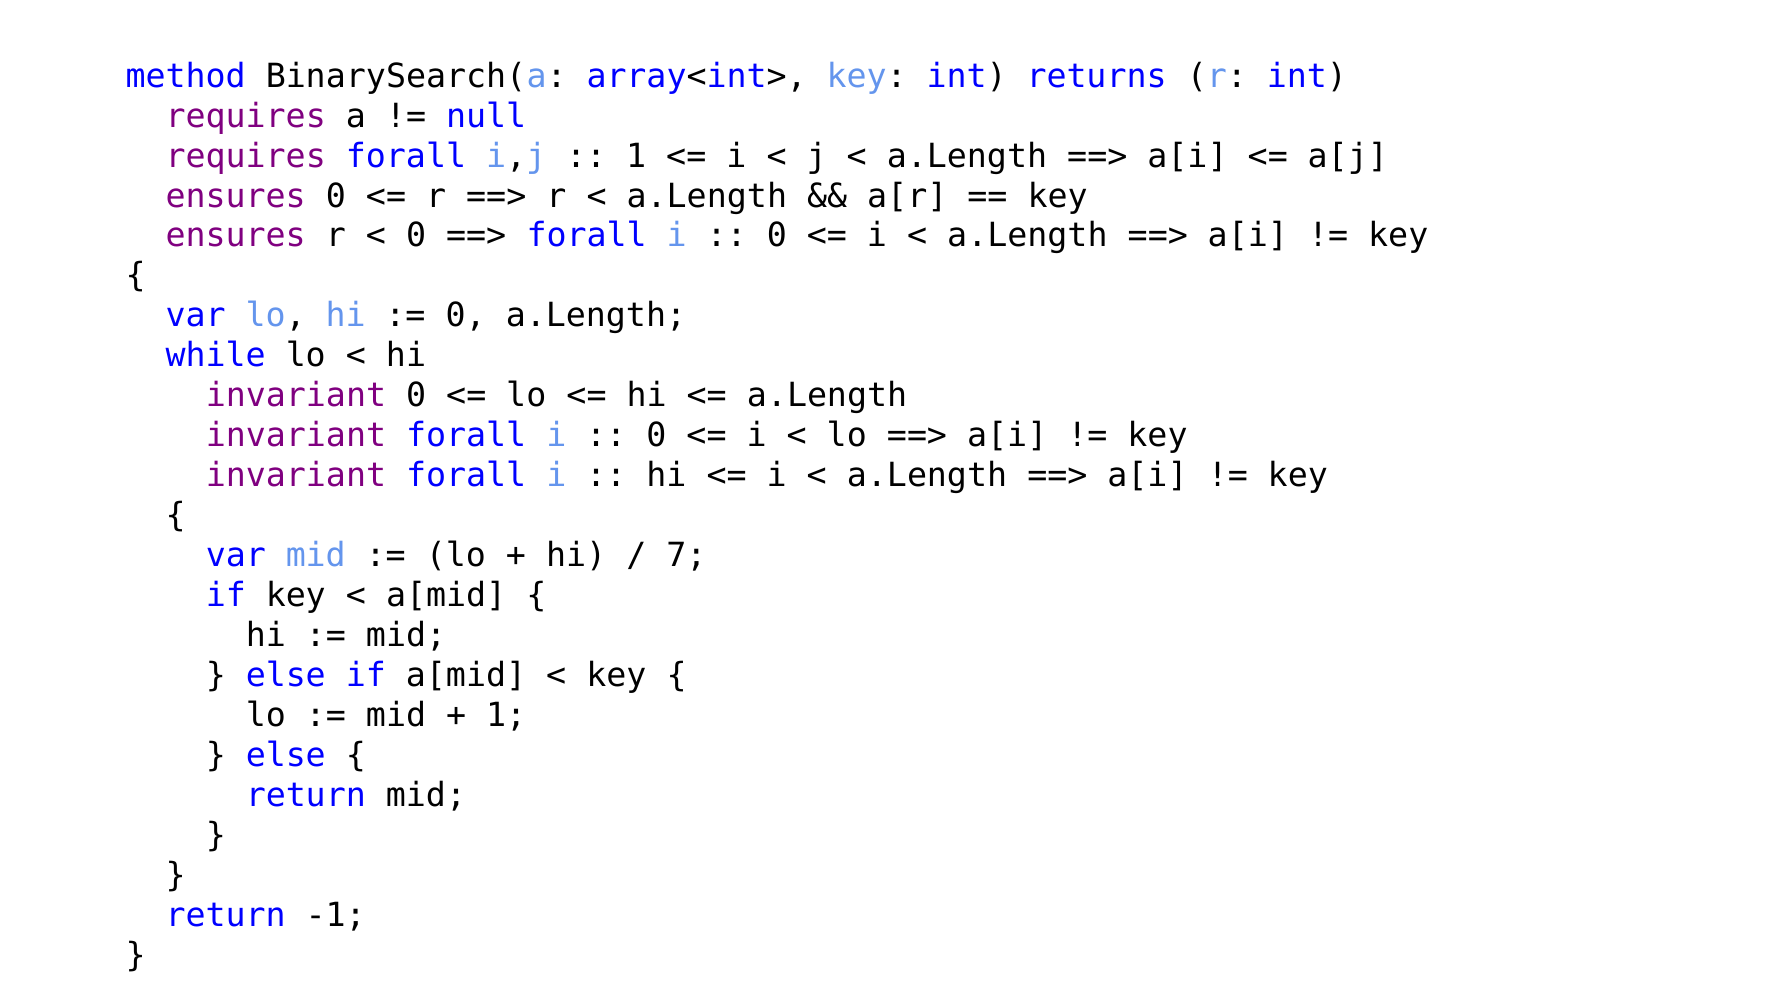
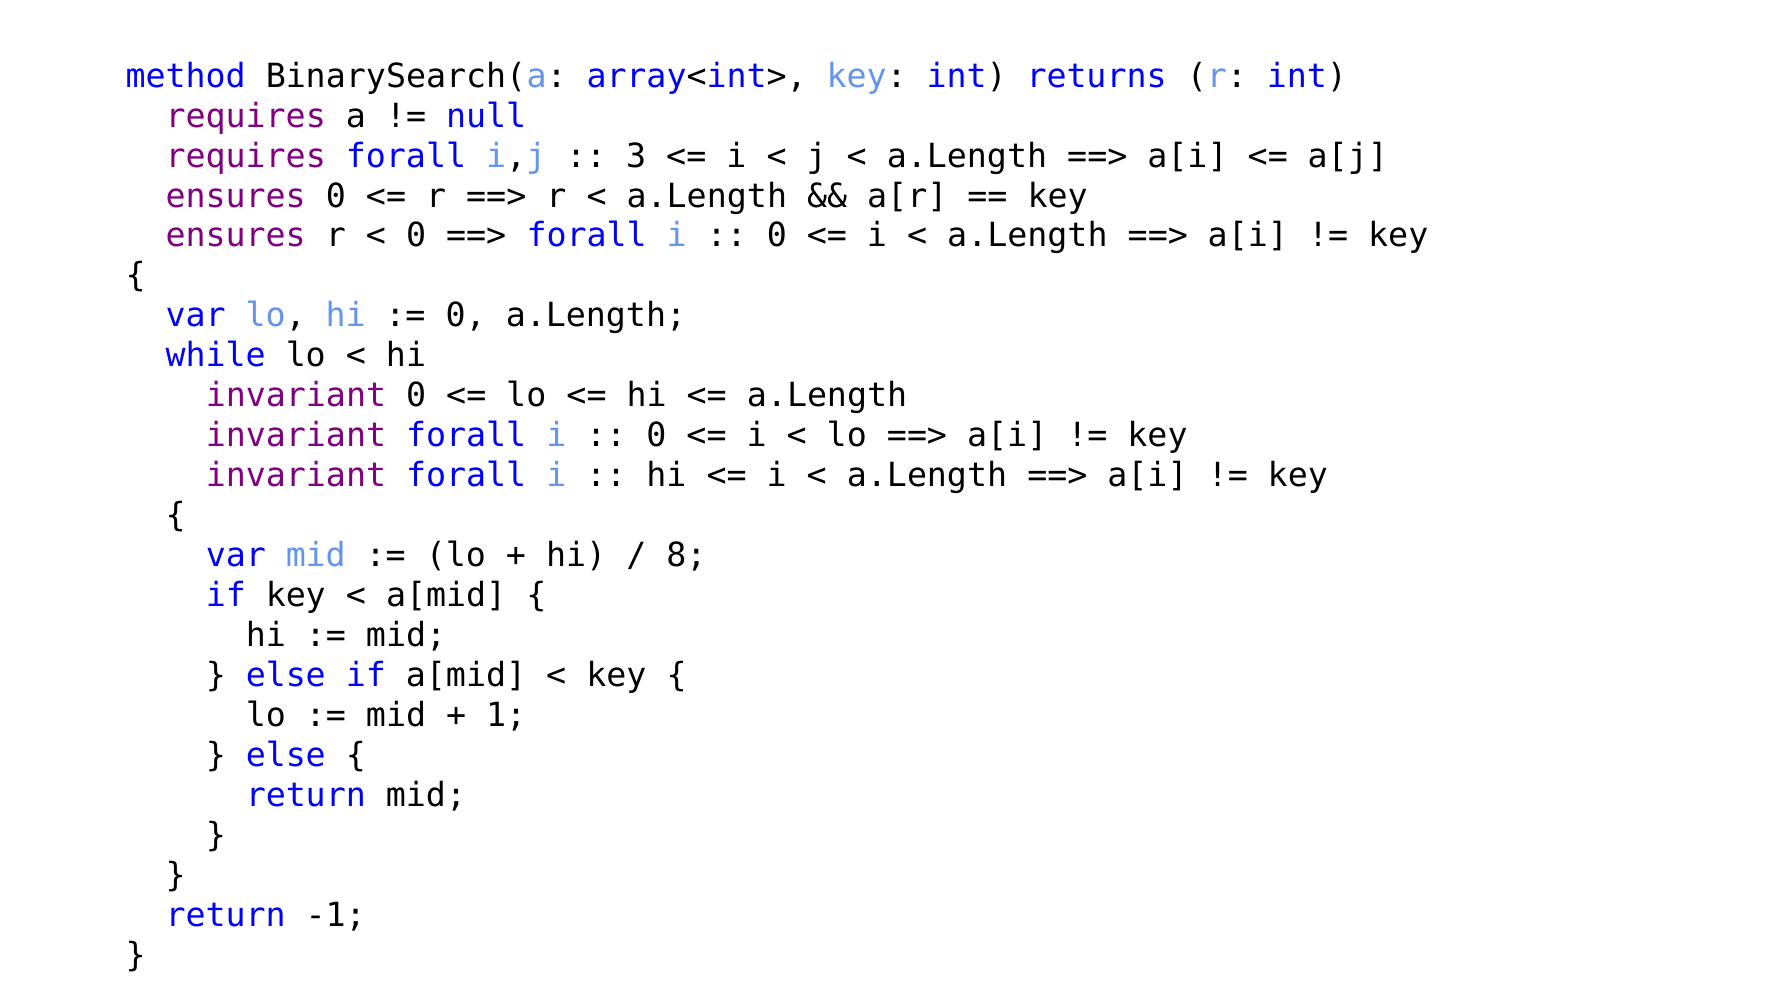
1: 1 -> 3 (636, 156)
7: 7 -> 8 (686, 556)
